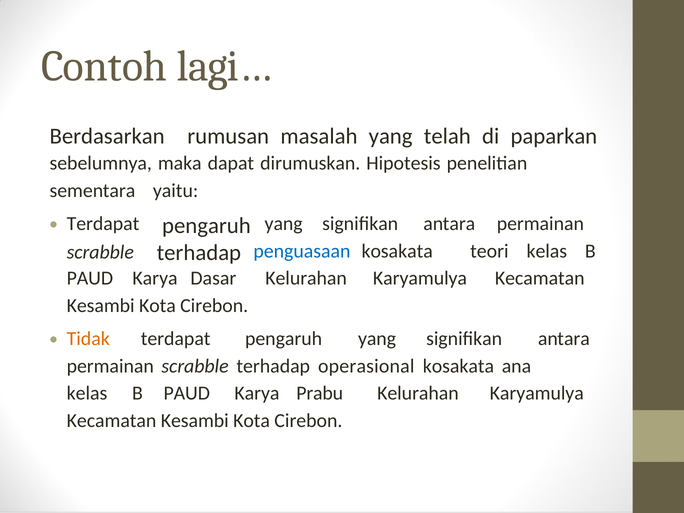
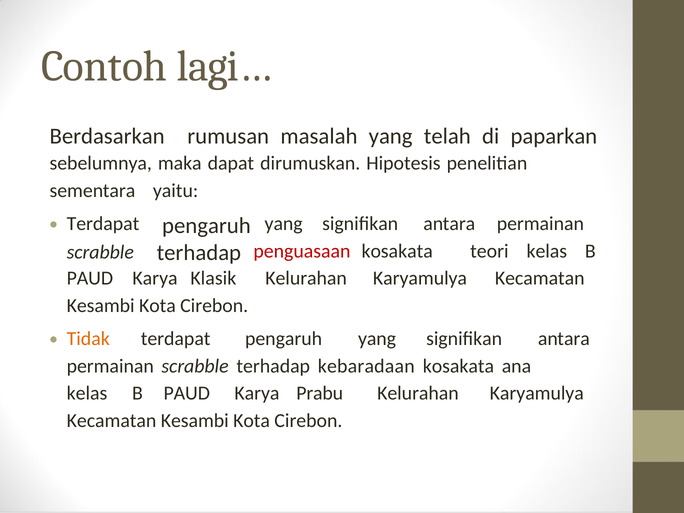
penguasaan colour: blue -> red (302, 251)
Dasar: Dasar -> Klasik (213, 278)
operasional: operasional -> kebaradaan (366, 366)
